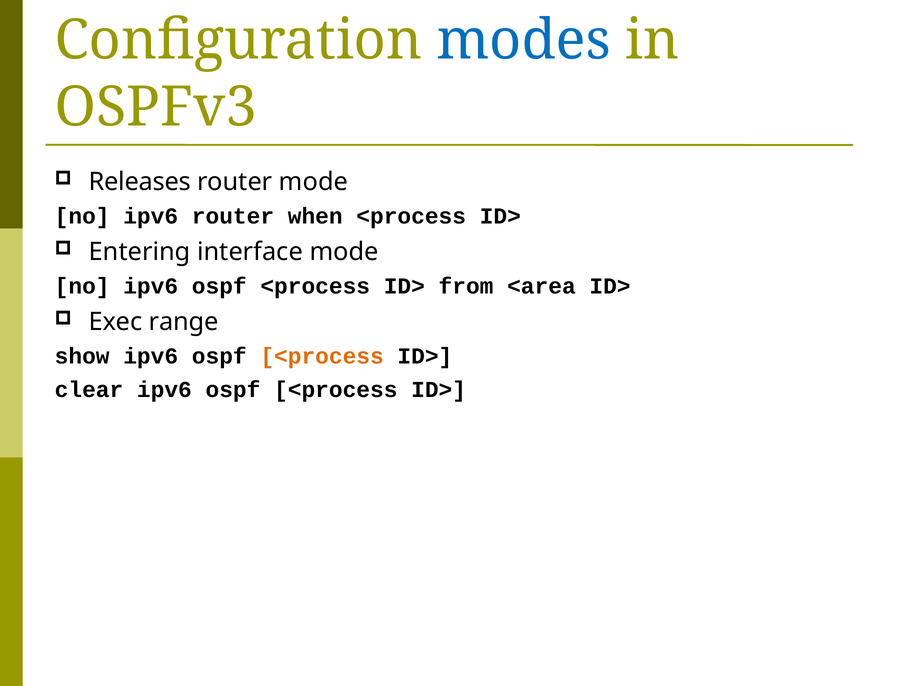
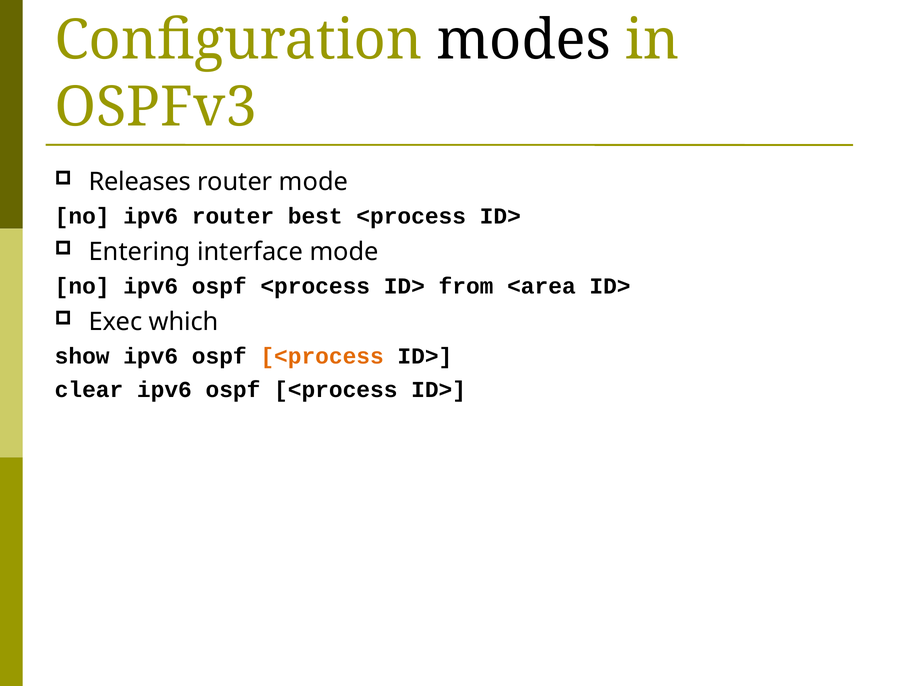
modes colour: blue -> black (524, 40)
when: when -> best (315, 216)
range: range -> which (184, 322)
